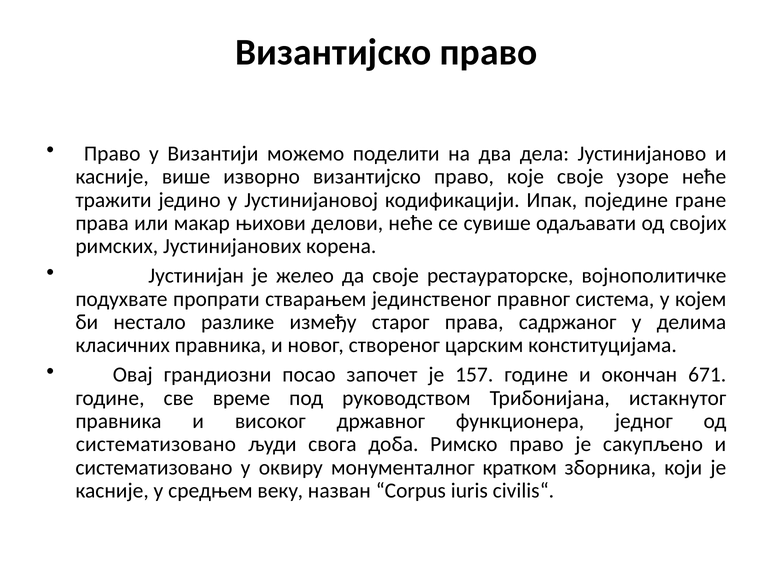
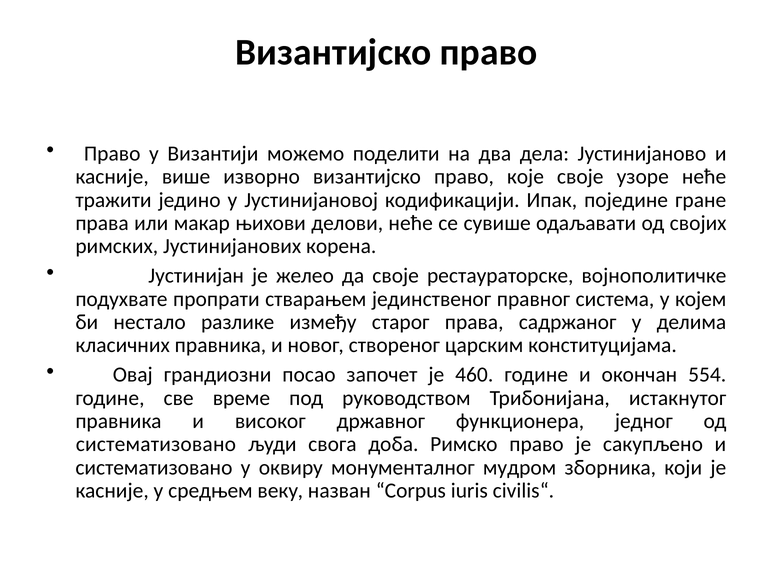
157: 157 -> 460 (474, 375)
671: 671 -> 554 (707, 375)
кратком: кратком -> мудром (520, 467)
